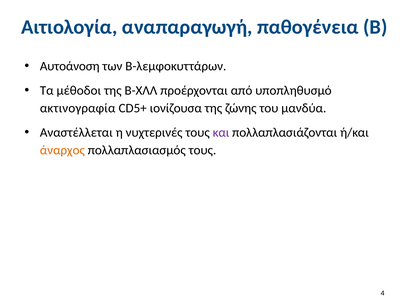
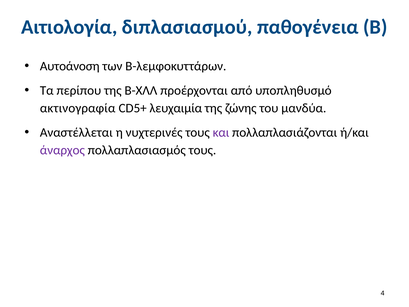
αναπαραγωγή: αναπαραγωγή -> διπλασιασμού (187, 27)
μέθοδοι: μέθοδοι -> περίπου (79, 91)
ιονίζουσα: ιονίζουσα -> λευχαιμία (176, 108)
άναρχος colour: orange -> purple (62, 150)
